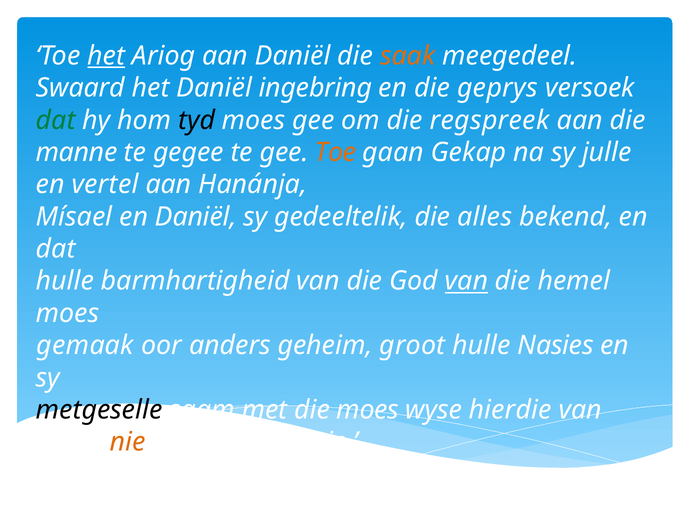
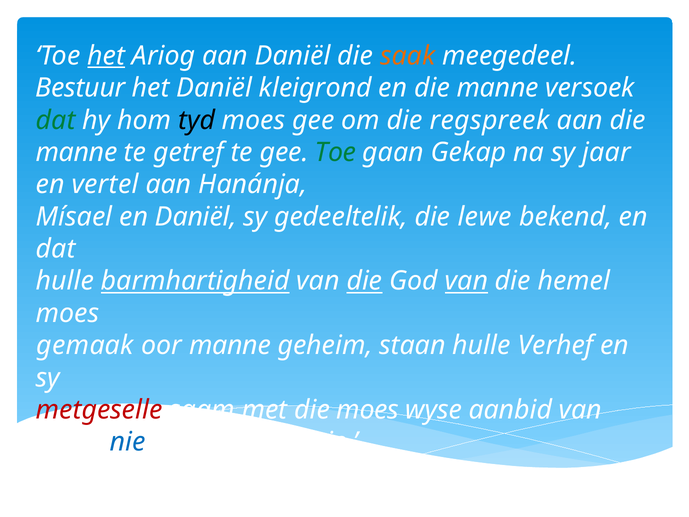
Swaard: Swaard -> Bestuur (80, 88)
ingebring: ingebring -> kleigrond (315, 88)
en die geprys: geprys -> manne (498, 88)
gegee: gegee -> getref (188, 152)
Toe colour: orange -> green (336, 152)
julle: julle -> jaar (607, 152)
alles: alles -> lewe (485, 217)
barmhartigheid underline: none -> present (195, 281)
die underline: none -> present (364, 281)
oor anders: anders -> manne (230, 345)
groot: groot -> staan (412, 345)
Nasies: Nasies -> Verhef (555, 345)
metgeselle colour: black -> red (99, 410)
hierdie: hierdie -> aanbid (510, 410)
nie colour: orange -> blue (128, 442)
